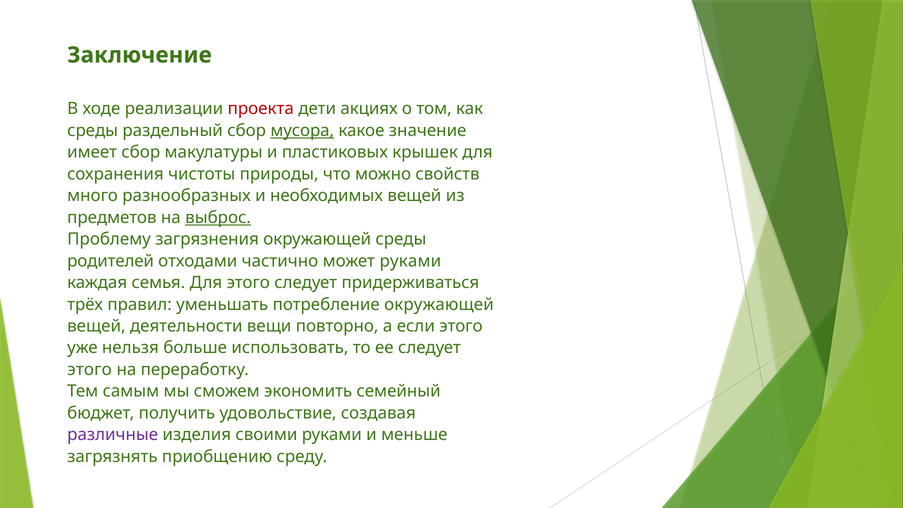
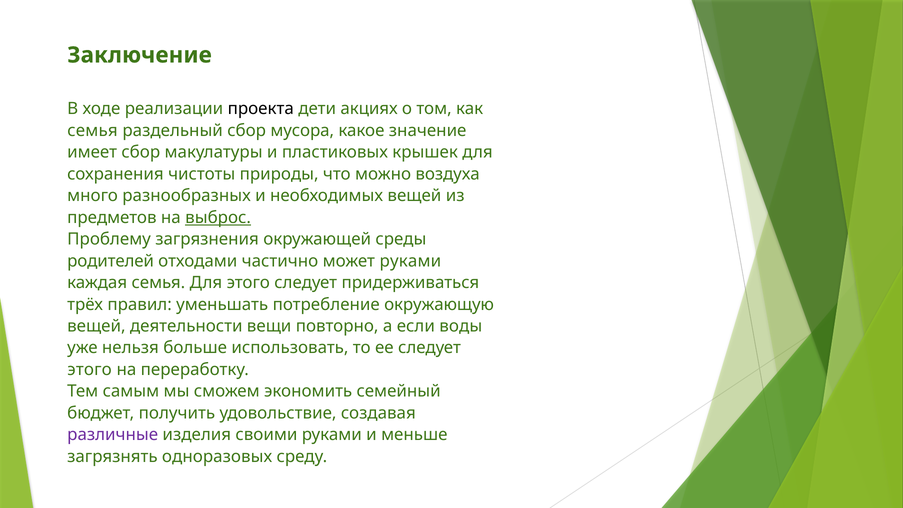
проекта colour: red -> black (261, 109)
среды: среды -> семья (93, 131)
мусора underline: present -> none (302, 131)
свойств: свойств -> воздуха (448, 174)
потребление окружающей: окружающей -> окружающую (439, 304)
если этого: этого -> воды (461, 326)
приобщению: приобщению -> одноразовых (217, 456)
